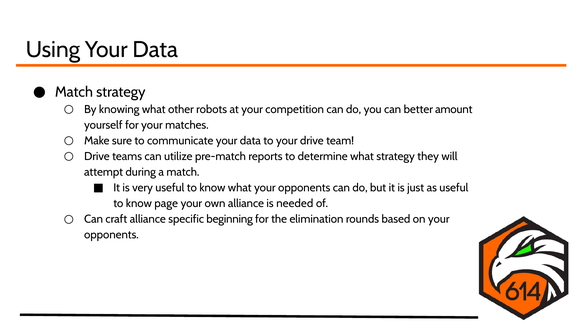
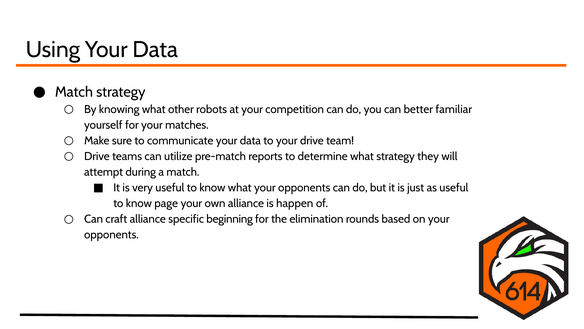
amount: amount -> familiar (454, 109)
needed: needed -> happen (295, 203)
